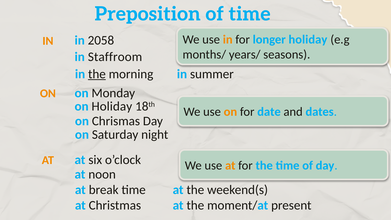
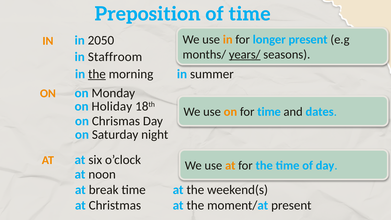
2058: 2058 -> 2050 (101, 40)
longer holiday: holiday -> present (308, 39)
years/ underline: none -> present (245, 54)
for date: date -> time (269, 112)
